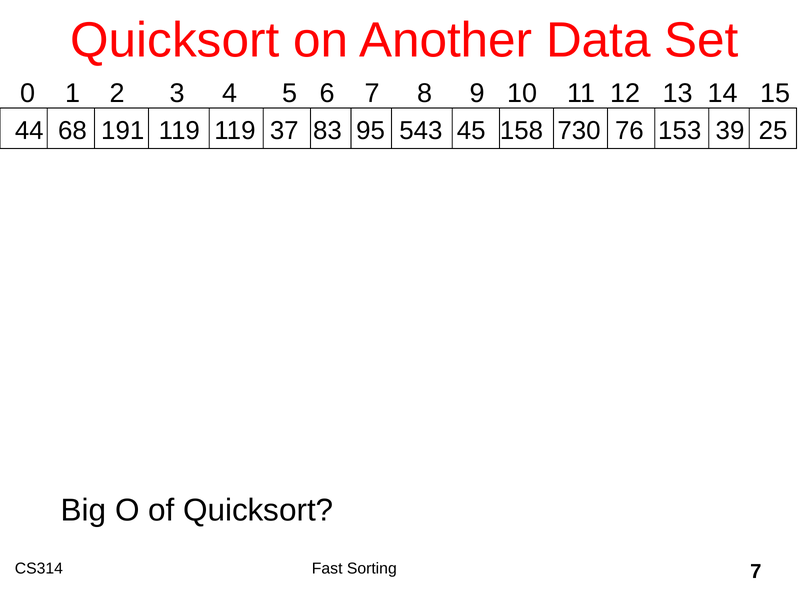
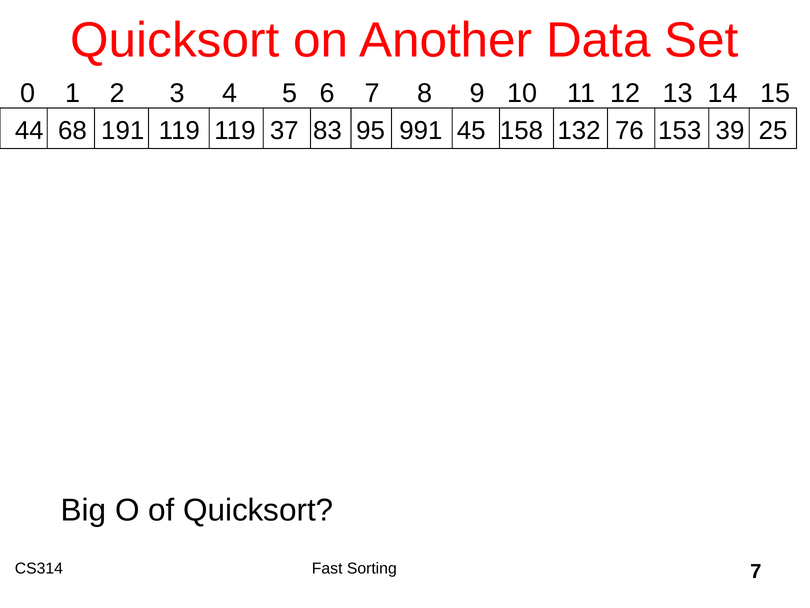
543: 543 -> 991 (421, 131)
730: 730 -> 132 (579, 131)
